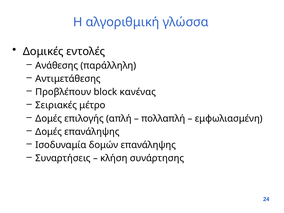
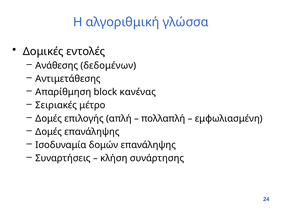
παράλληλη: παράλληλη -> δεδομένων (108, 66)
Προβλέπουν: Προβλέπουν -> Απαρίθμηση (63, 92)
